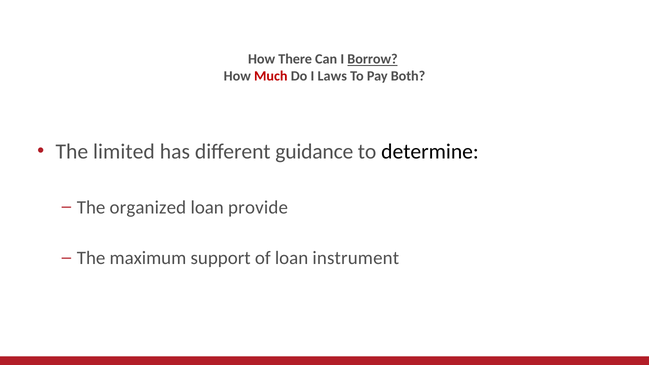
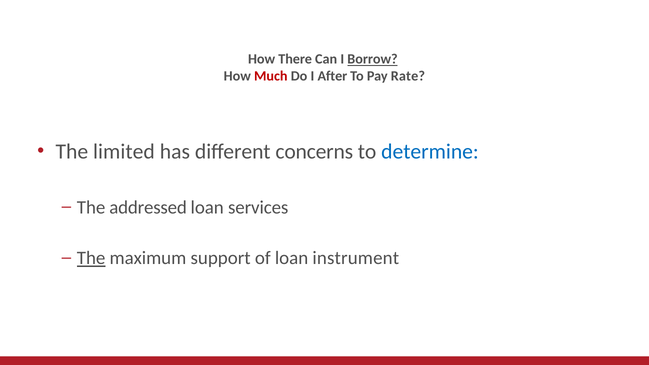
Laws: Laws -> After (332, 76)
Both: Both -> Rate (408, 76)
guidance: guidance -> concerns (314, 152)
determine colour: black -> blue (430, 152)
organized: organized -> addressed (148, 207)
provide: provide -> services (258, 207)
The underline: none -> present (91, 258)
